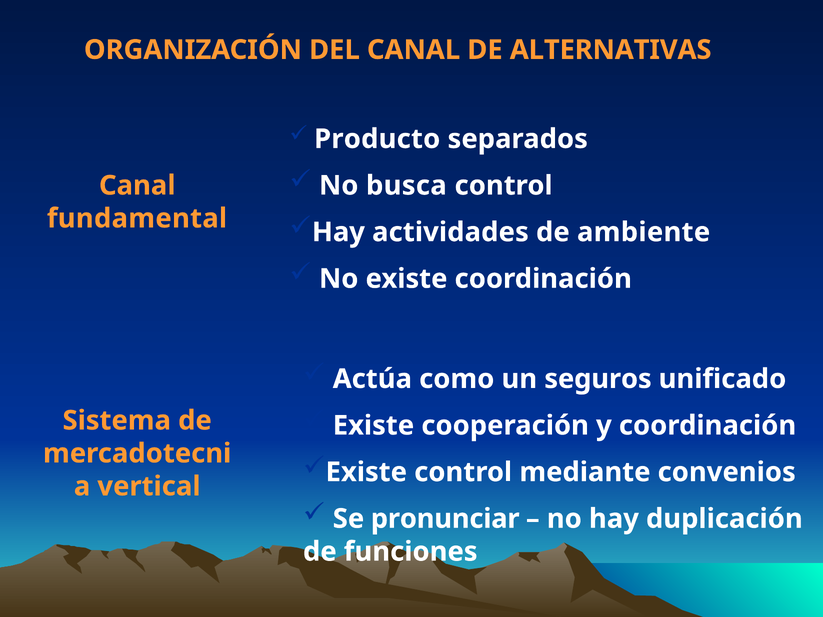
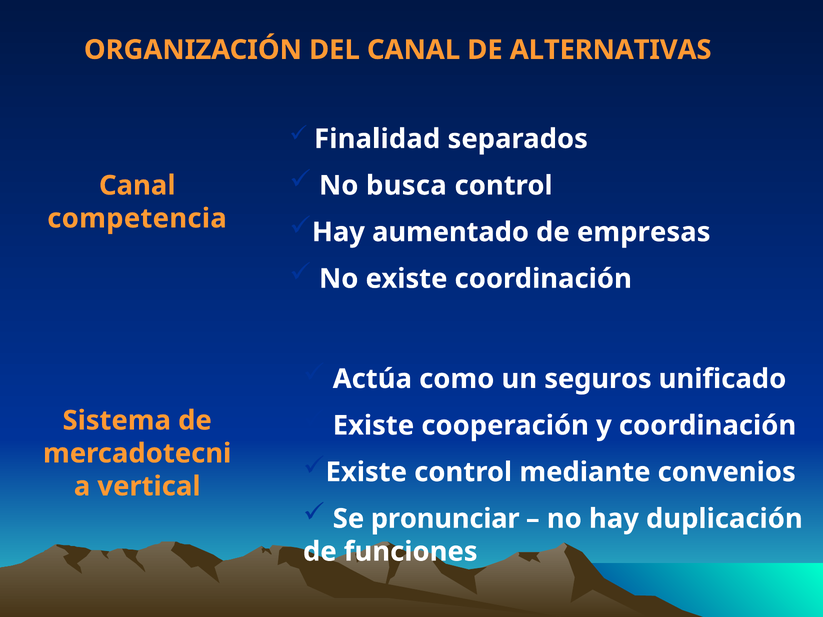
Producto: Producto -> Finalidad (377, 139)
fundamental: fundamental -> competencia (137, 219)
actividades: actividades -> aumentado (451, 232)
ambiente: ambiente -> empresas (644, 232)
